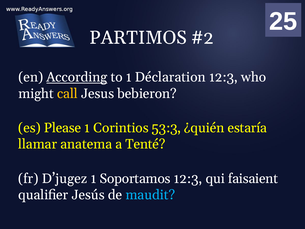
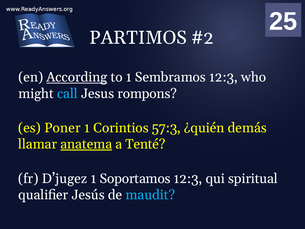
Déclaration: Déclaration -> Sembramos (170, 77)
call colour: yellow -> light blue (67, 93)
bebieron: bebieron -> rompons (147, 93)
Please: Please -> Poner (62, 128)
53:3: 53:3 -> 57:3 (166, 128)
estaría: estaría -> demás (247, 128)
anatema underline: none -> present (86, 144)
faisaient: faisaient -> spiritual (253, 178)
